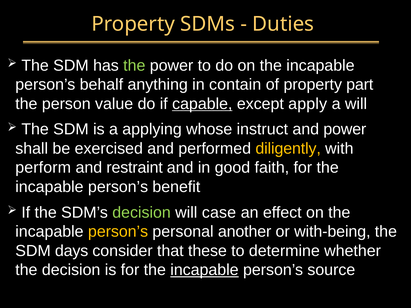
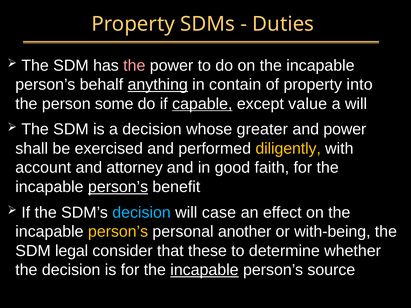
the colour: light green -> pink (134, 66)
anything underline: none -> present (158, 85)
part: part -> into (360, 85)
value: value -> some (114, 104)
apply: apply -> value (308, 104)
a applying: applying -> decision (152, 129)
instruct: instruct -> greater (262, 129)
perform: perform -> account (43, 168)
restraint: restraint -> attorney (135, 168)
person’s underline: none -> present (118, 187)
decision colour: light green -> light blue (142, 213)
days: days -> legal (72, 251)
